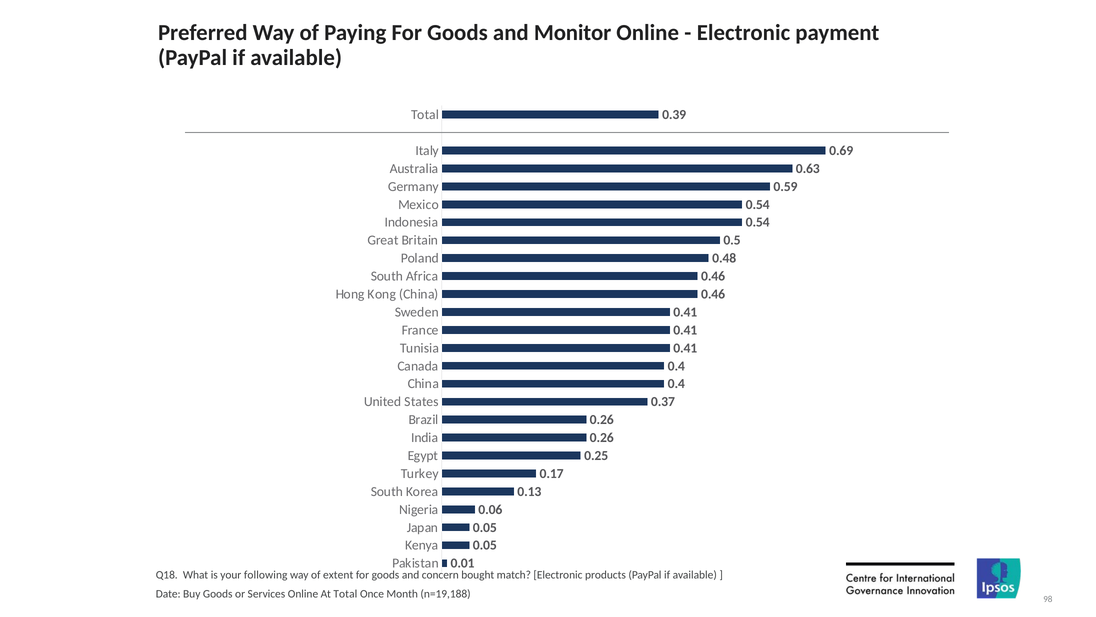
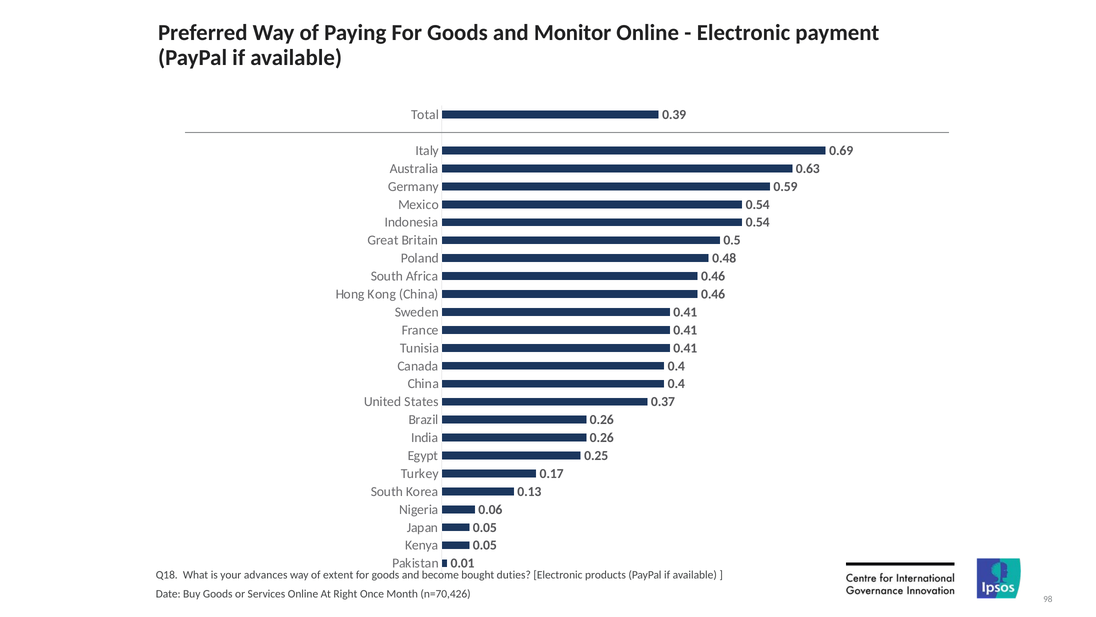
following: following -> advances (266, 575)
concern: concern -> become (440, 575)
match: match -> duties (514, 575)
At Total: Total -> Right (345, 593)
n=19,188: n=19,188 -> n=70,426 (446, 593)
